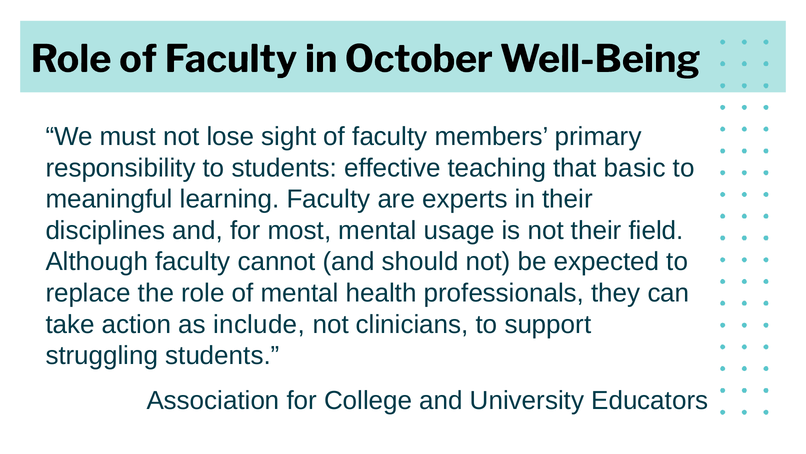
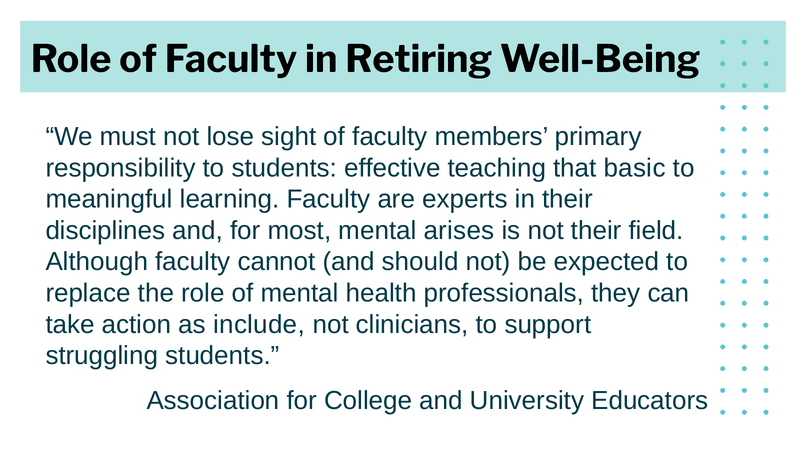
October: October -> Retiring (419, 59)
usage: usage -> arises (459, 230)
